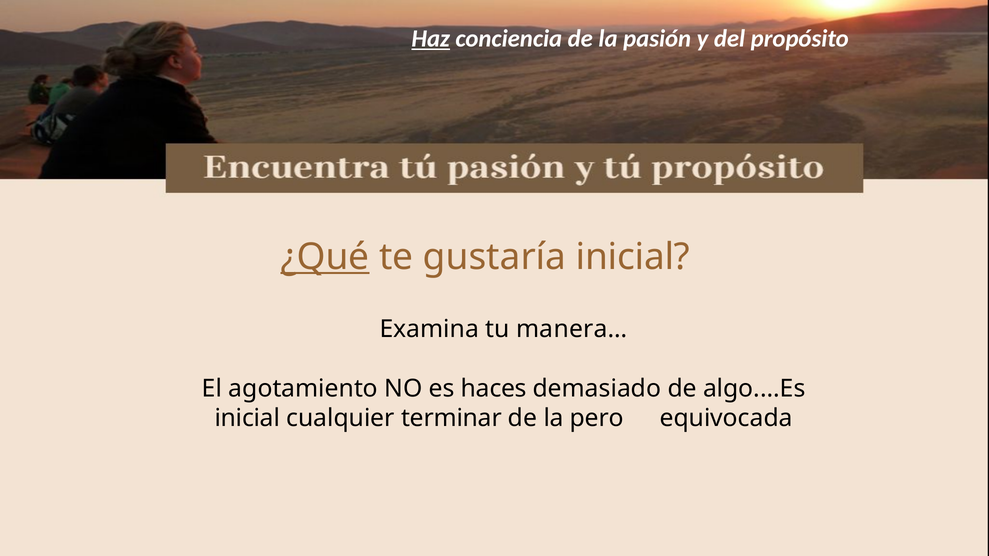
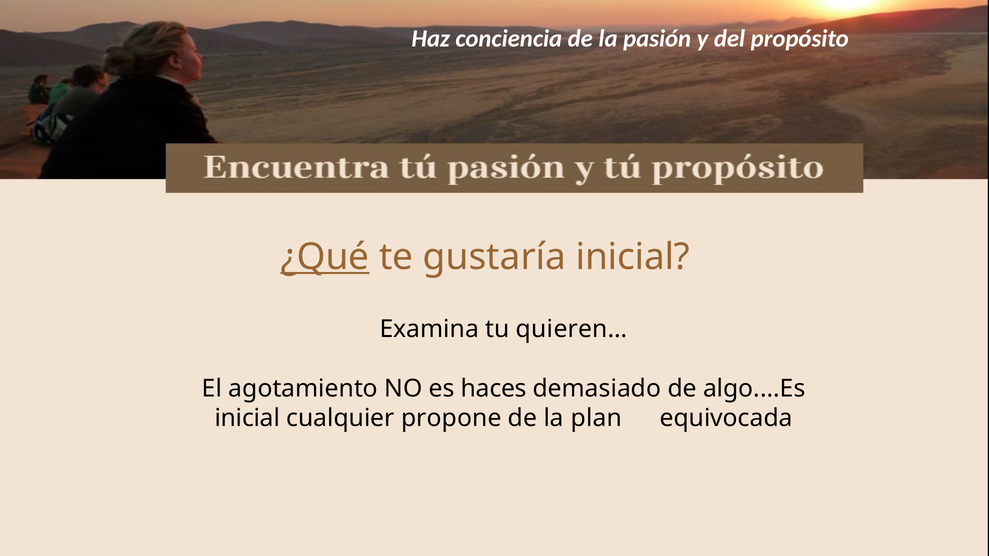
Haz underline: present -> none (431, 39)
manera…: manera… -> quieren… (572, 329)
terminar: terminar -> propone (451, 418)
pero: pero -> plan (596, 418)
